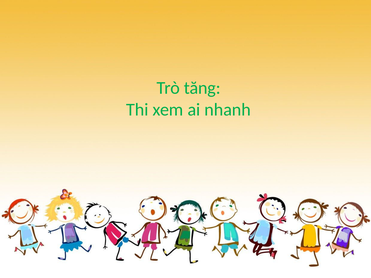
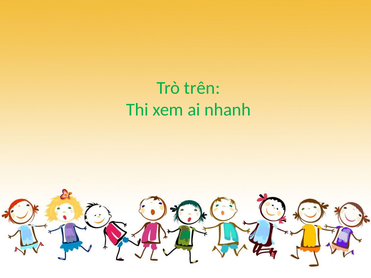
tăng: tăng -> trên (202, 88)
